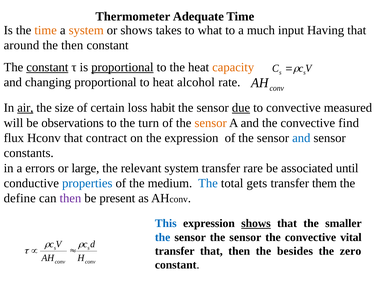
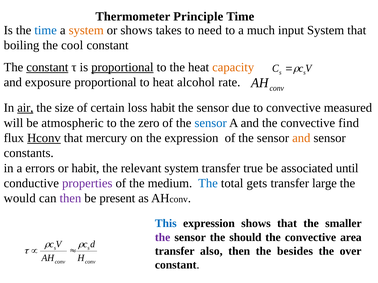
Adequate: Adequate -> Principle (198, 17)
time colour: orange -> blue (46, 30)
what: what -> need (210, 30)
input Having: Having -> System (326, 30)
around: around -> boiling (22, 45)
the then: then -> cool (72, 45)
changing: changing -> exposure (48, 82)
due underline: present -> none (241, 108)
observations: observations -> atmospheric (73, 123)
turn: turn -> zero (149, 123)
sensor colour: orange -> blue (211, 123)
Hconv underline: none -> present (44, 138)
contract: contract -> mercury (107, 138)
and colour: blue -> orange (301, 138)
or large: large -> habit (85, 168)
rare: rare -> true (253, 168)
properties colour: blue -> purple (87, 184)
them: them -> large (324, 184)
define: define -> would (20, 199)
shows underline: present -> none (256, 224)
the colour: blue -> purple (163, 238)
sensor the sensor: sensor -> should (245, 238)
vital: vital -> area (351, 238)
transfer that: that -> also (211, 251)
zero: zero -> over (351, 251)
